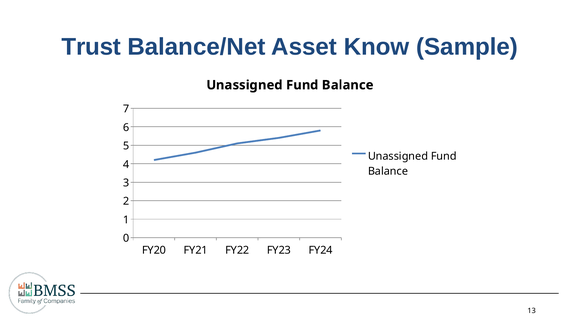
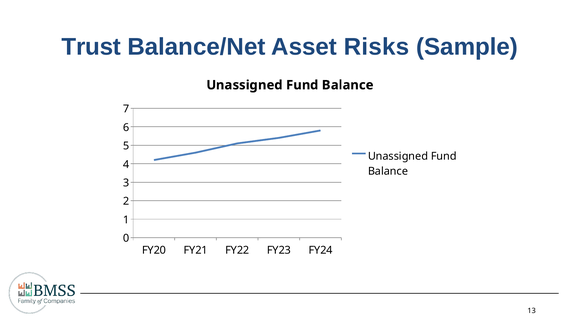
Know: Know -> Risks (376, 47)
